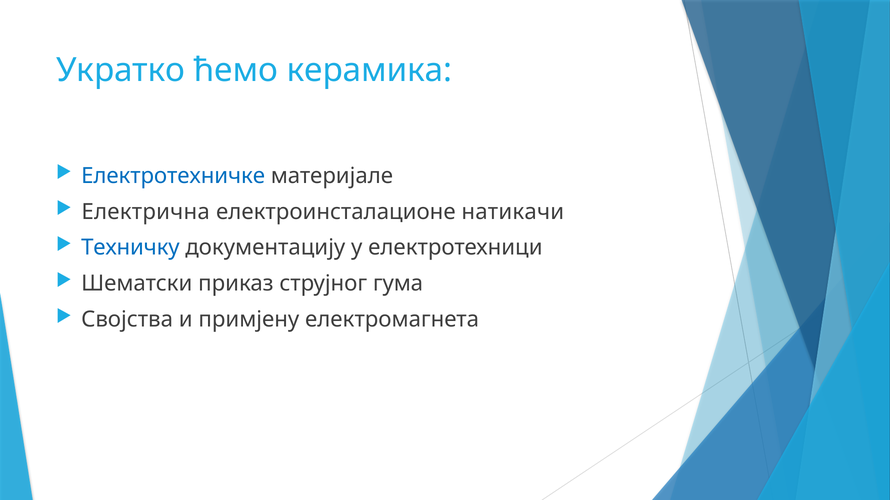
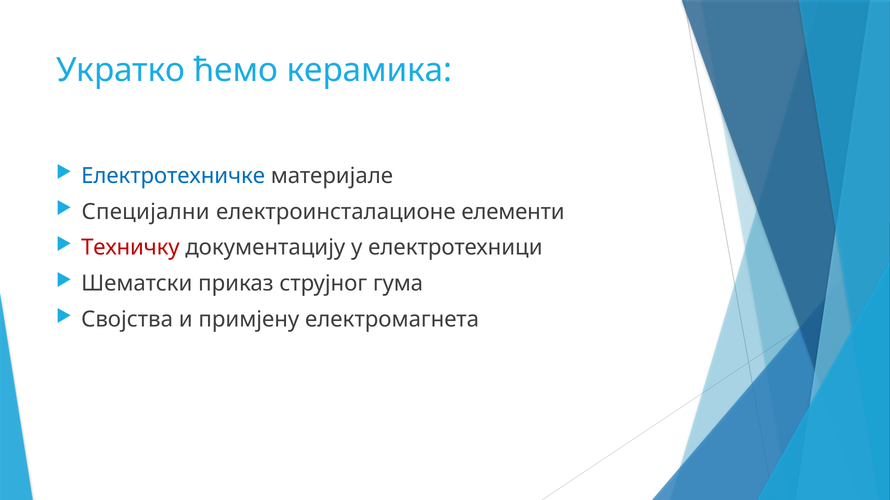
Електрична: Електрична -> Специјални (146, 212)
натикачи: натикачи -> елементи (513, 212)
Техничку colour: blue -> red (130, 248)
